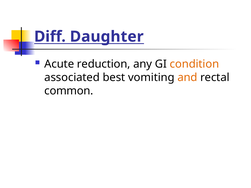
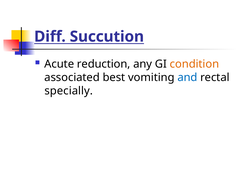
Daughter: Daughter -> Succution (107, 37)
and colour: orange -> blue (187, 78)
common: common -> specially (69, 91)
